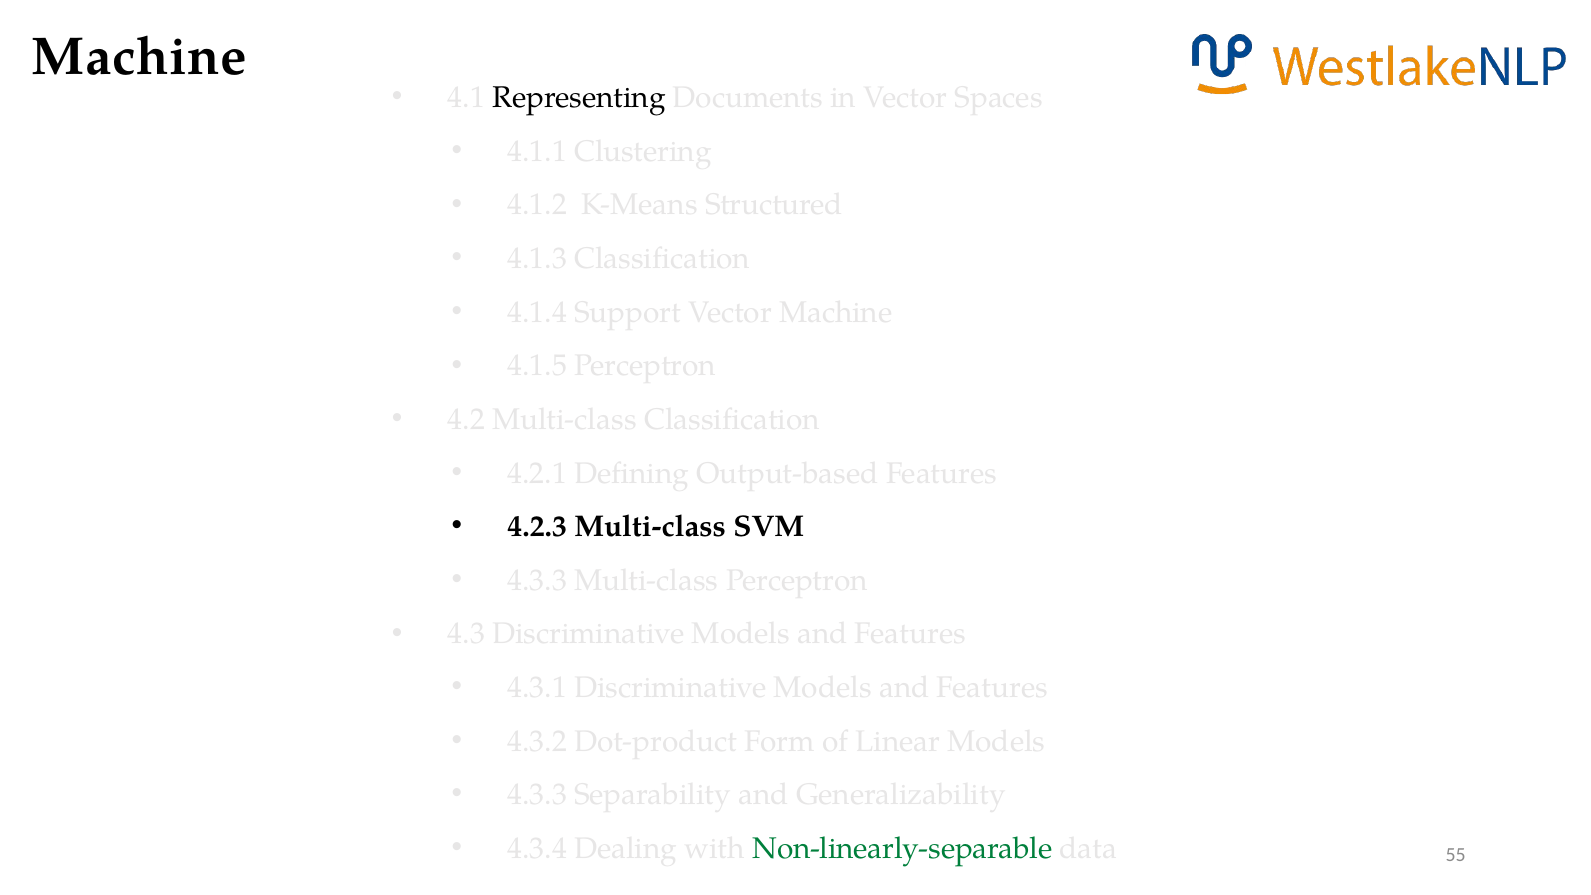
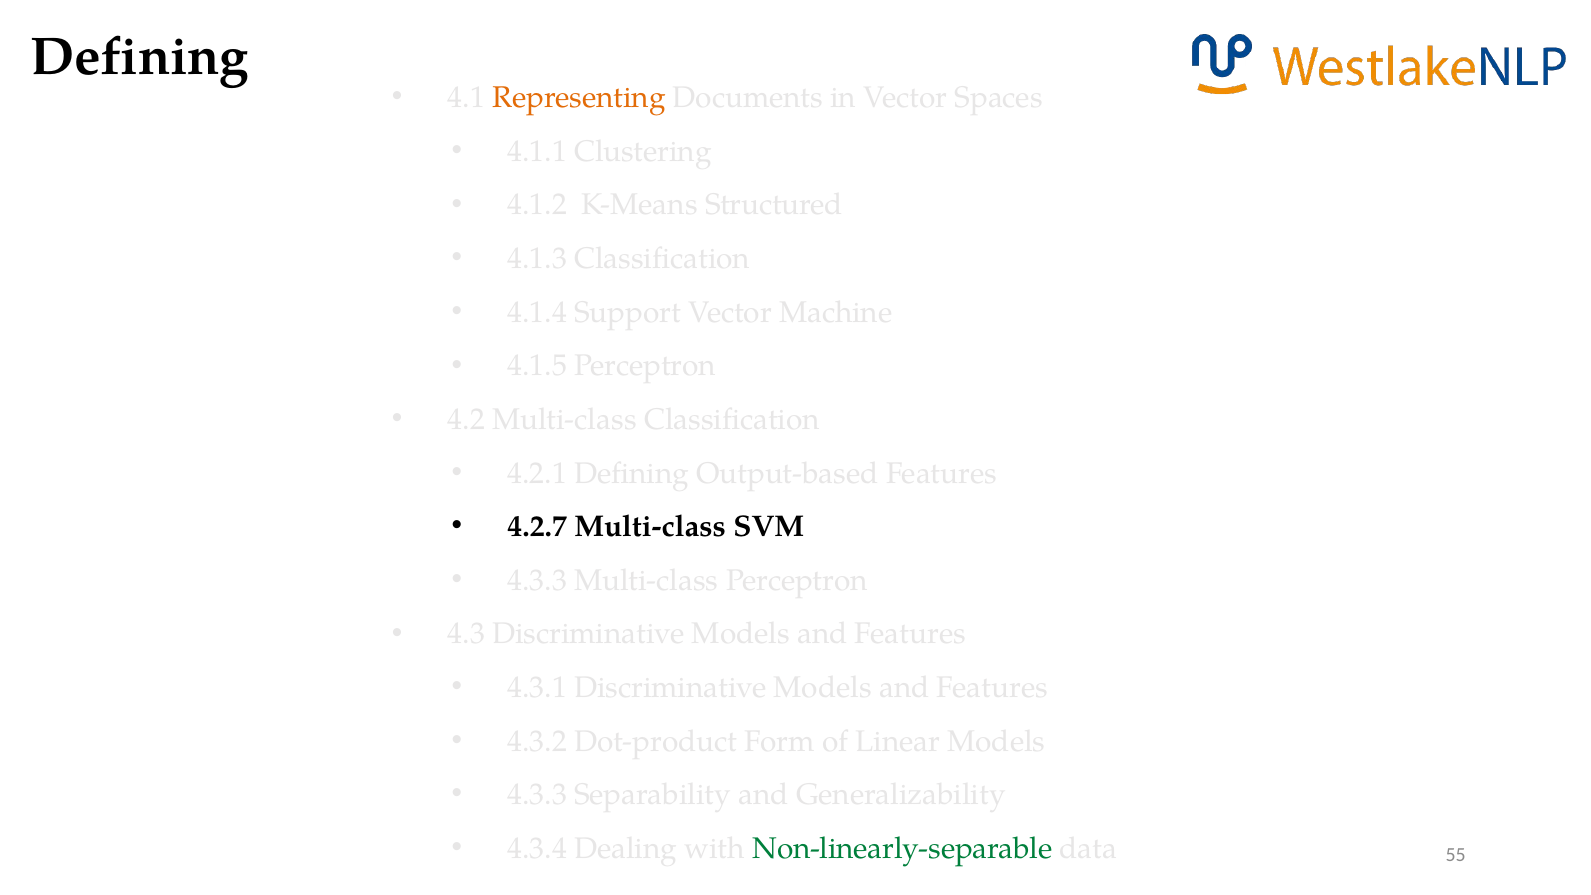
Machine: Machine -> Defining (140, 57)
Representing colour: black -> orange (579, 98)
4.2.3: 4.2.3 -> 4.2.7 (537, 527)
